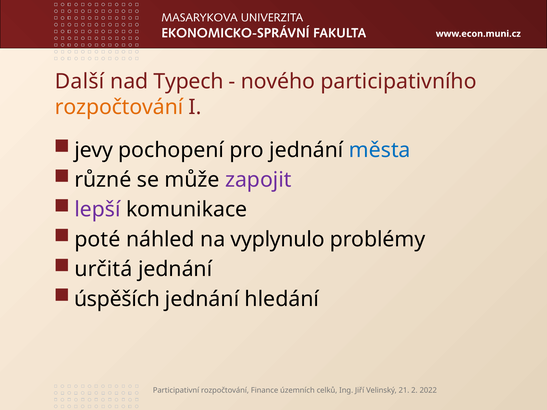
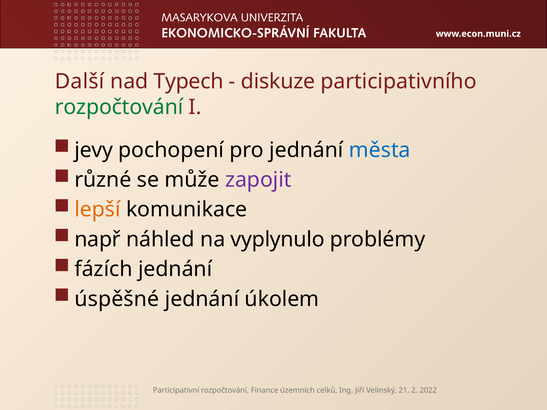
nového: nového -> diskuze (278, 82)
rozpočtování colour: orange -> green (119, 107)
lepší colour: purple -> orange (97, 210)
poté: poté -> např (98, 240)
určitá: určitá -> fázích (103, 269)
úspěších: úspěších -> úspěšné (117, 299)
hledání: hledání -> úkolem (282, 299)
